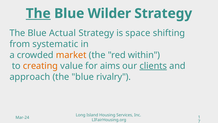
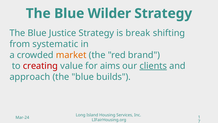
The underline: present -> none (38, 13)
Actual: Actual -> Justice (63, 33)
space: space -> break (138, 33)
within: within -> brand (144, 55)
creating colour: orange -> red (40, 66)
rivalry: rivalry -> builds (114, 77)
